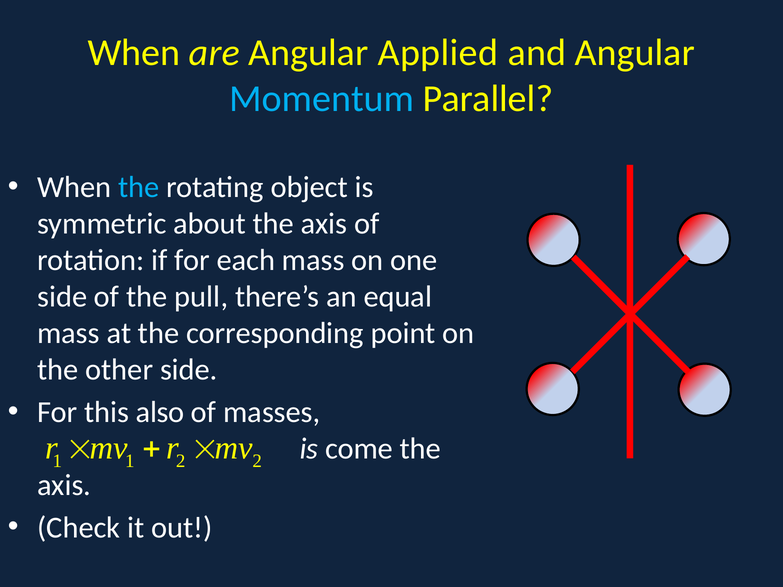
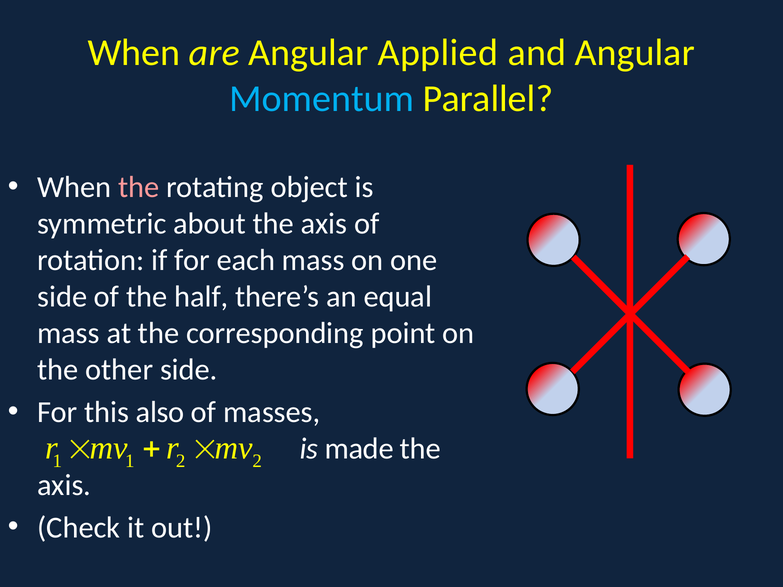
the colour: light blue -> pink (139, 187)
pull: pull -> half (201, 297)
come: come -> made (359, 449)
